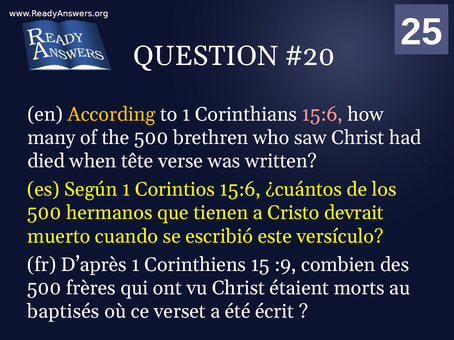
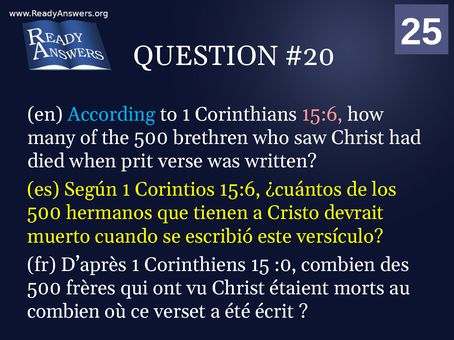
According colour: yellow -> light blue (112, 114)
tête: tête -> prit (137, 161)
:9: :9 -> :0 (285, 265)
baptisés: baptisés -> combien (64, 312)
